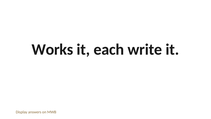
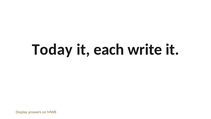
Works: Works -> Today (52, 49)
